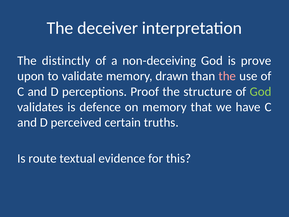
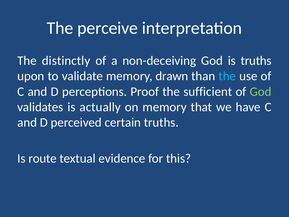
deceiver: deceiver -> perceive (108, 28)
is prove: prove -> truths (256, 61)
the colour: pink -> light blue (227, 76)
structure: structure -> sufficient (208, 91)
defence: defence -> actually (100, 107)
